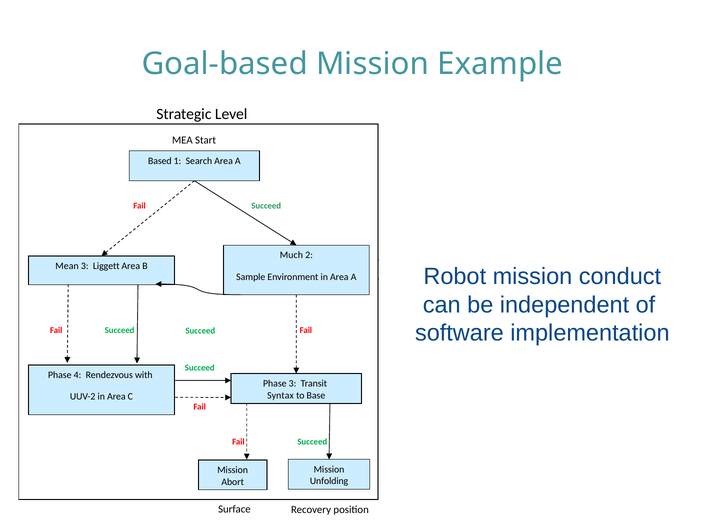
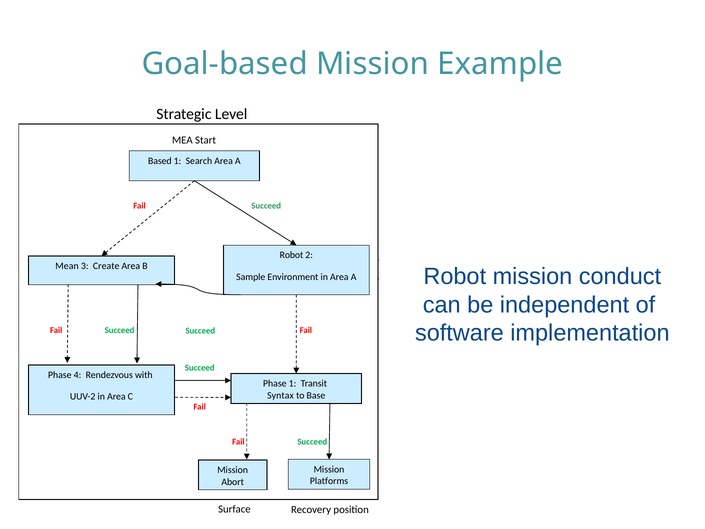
Much: Much -> Robot (291, 255)
Liggett: Liggett -> Create (106, 266)
Phase 3: 3 -> 1 (293, 383)
Unfolding: Unfolding -> Platforms (329, 481)
